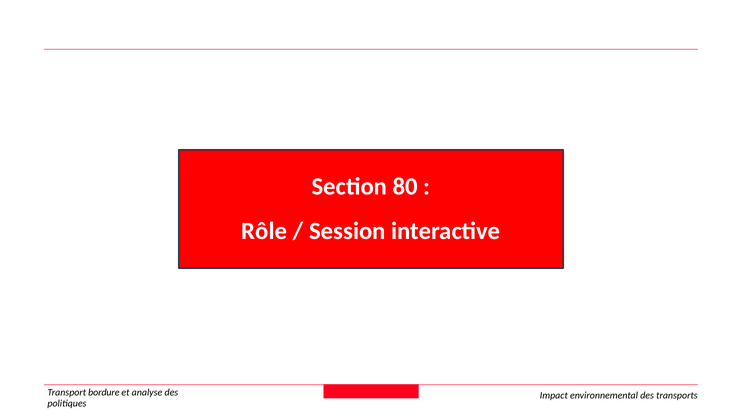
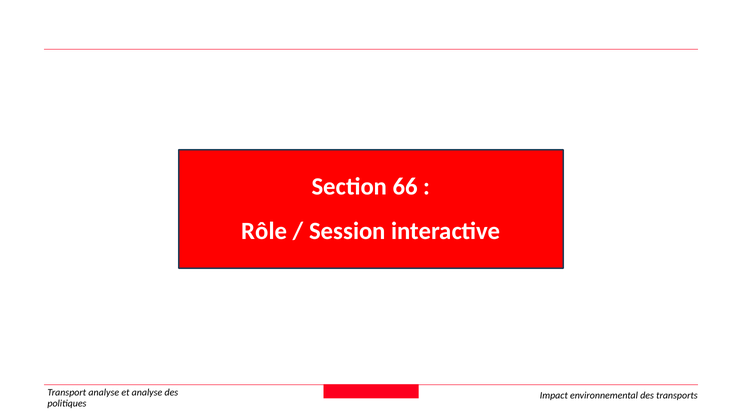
80: 80 -> 66 (405, 186)
Transport bordure: bordure -> analyse (104, 392)
